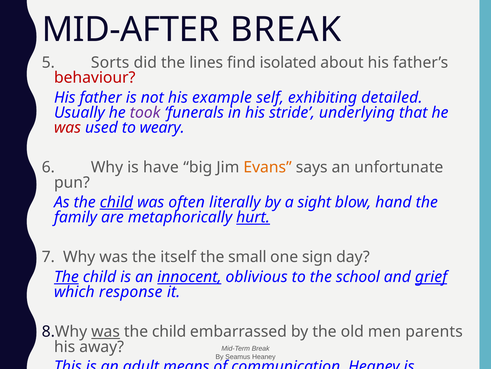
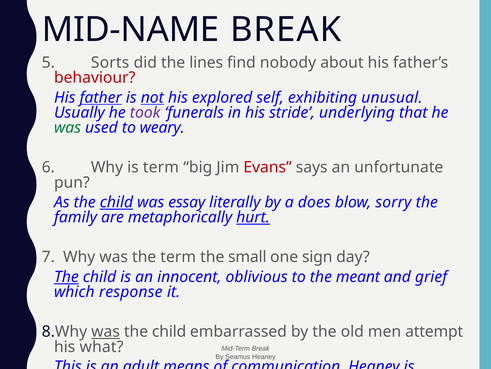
MID-AFTER: MID-AFTER -> MID-NAME (131, 30)
isolated: isolated -> nobody (288, 63)
father underline: none -> present (101, 97)
not underline: none -> present (152, 97)
example: example -> explored (222, 97)
detailed: detailed -> unusual (392, 97)
was colour: red -> green (68, 127)
is have: have -> term (161, 167)
Evans colour: orange -> red (268, 167)
often: often -> essay (187, 202)
sight: sight -> does (314, 202)
hand: hand -> sorry (393, 202)
the itself: itself -> term (178, 257)
innocent underline: present -> none (189, 276)
school: school -> meant (358, 276)
grief underline: present -> none (431, 276)
parents: parents -> attempt (434, 331)
away: away -> what (102, 346)
